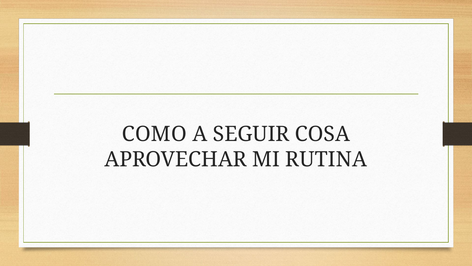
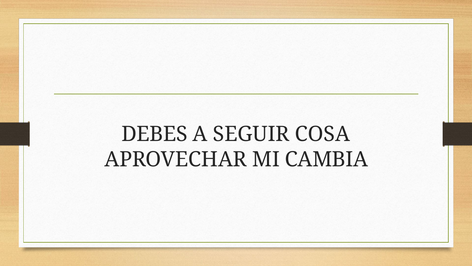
COMO: COMO -> DEBES (155, 134)
RUTINA: RUTINA -> CAMBIA (326, 159)
